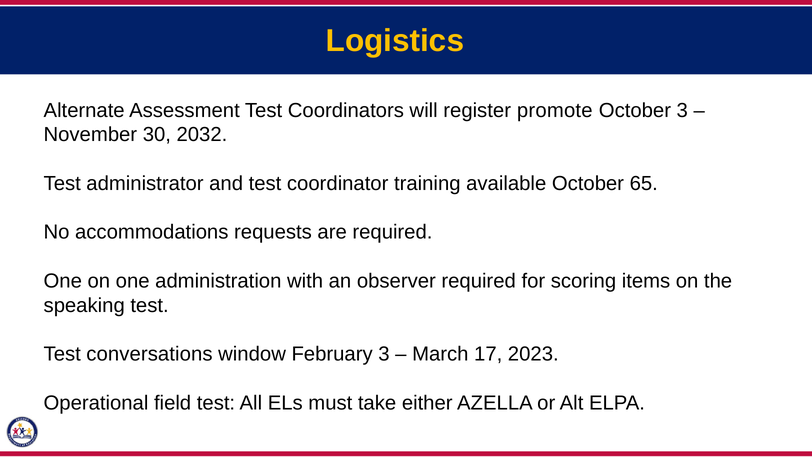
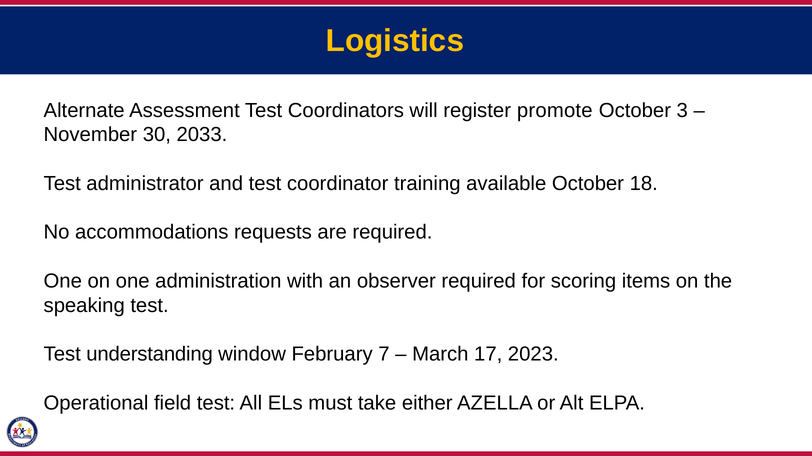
2032: 2032 -> 2033 (202, 135)
65: 65 -> 18 (644, 183)
conversations: conversations -> understanding (150, 354)
February 3: 3 -> 7 (384, 354)
